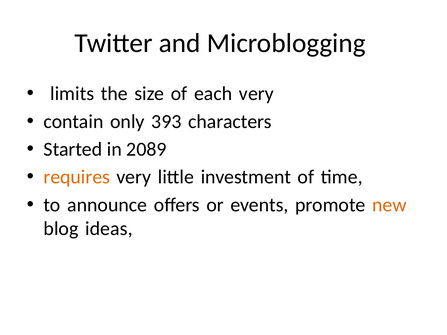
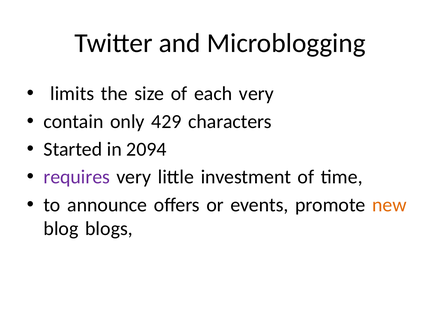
393: 393 -> 429 (166, 122)
2089: 2089 -> 2094 (146, 149)
requires colour: orange -> purple (77, 177)
ideas: ideas -> blogs (109, 229)
